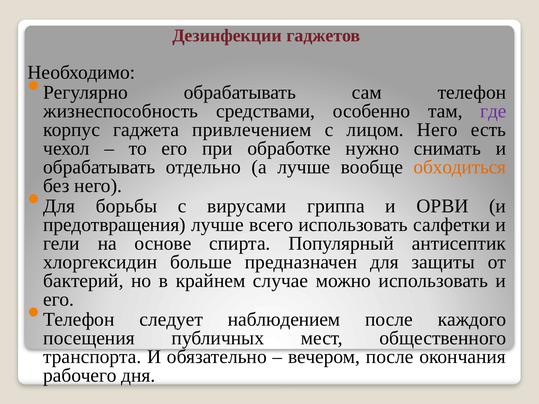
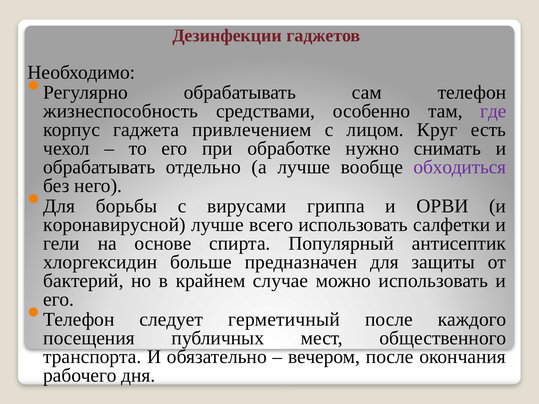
лицом Него: Него -> Круг (437, 130)
обходиться colour: orange -> purple (460, 167)
предотвращения: предотвращения -> коронавирусной (114, 225)
наблюдением: наблюдением -> герметичный (284, 320)
